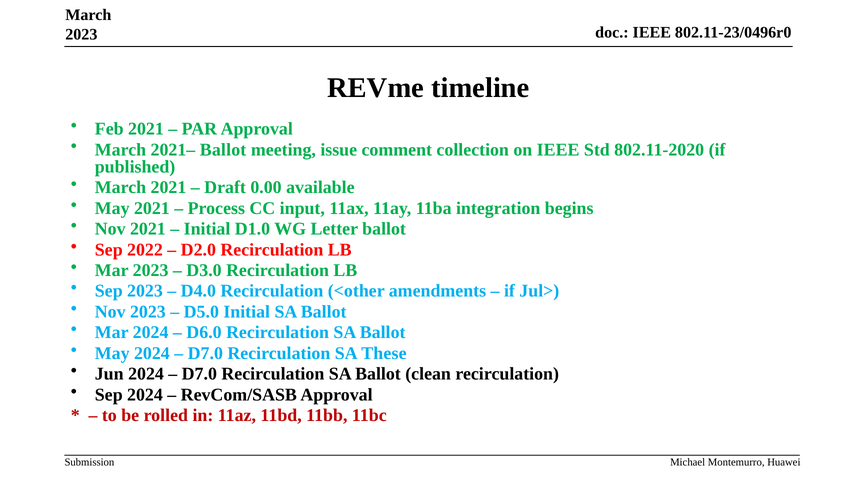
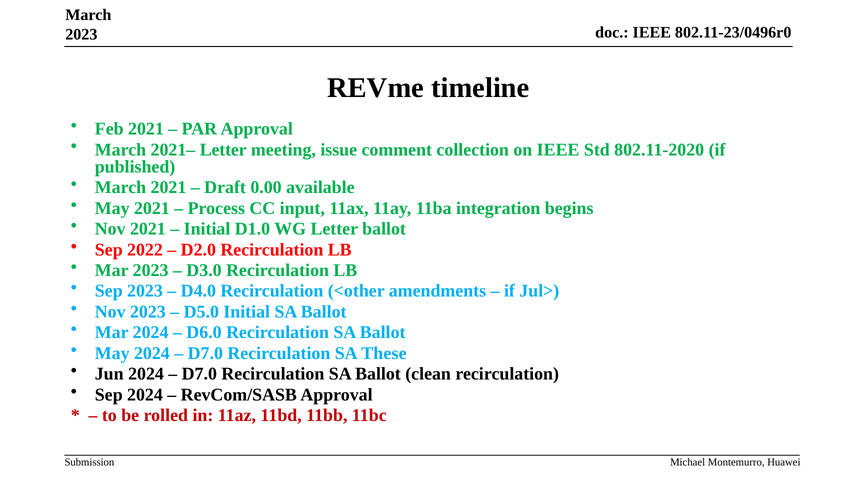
2021– Ballot: Ballot -> Letter (223, 150)
